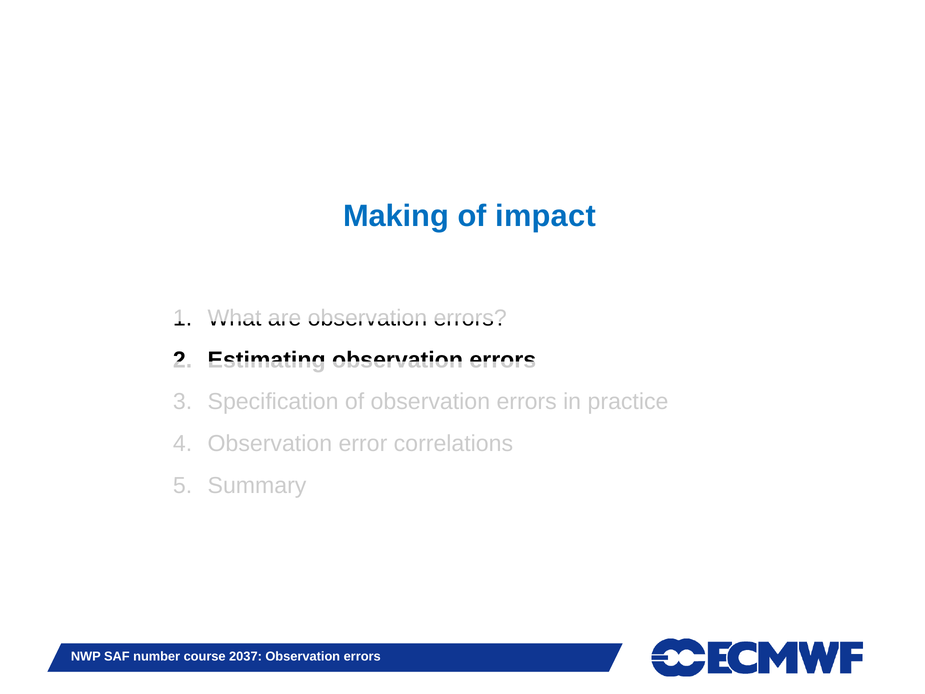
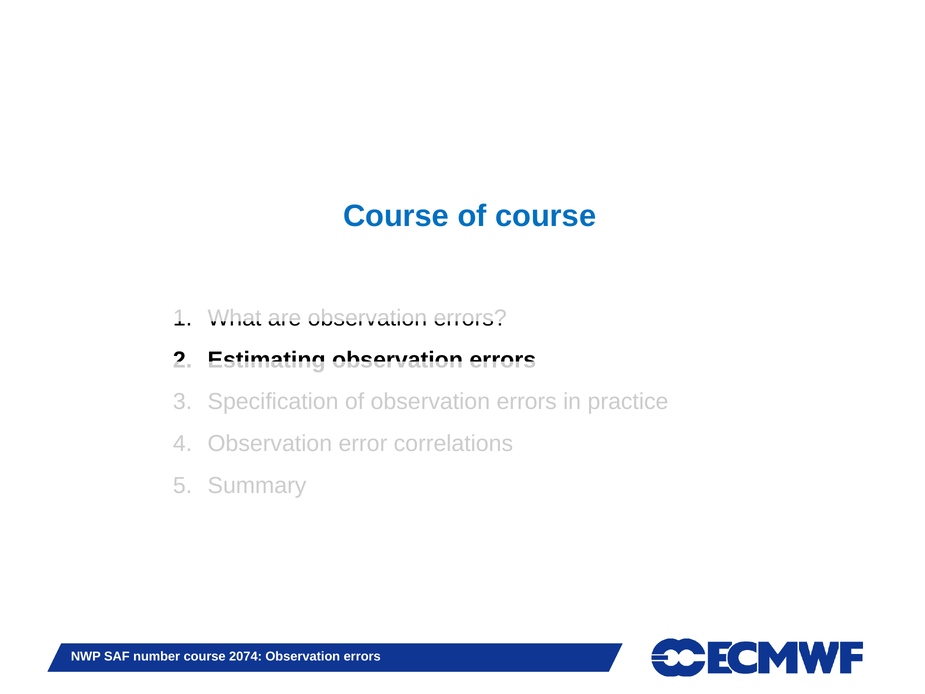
Making: Making -> Course (396, 216)
of impact: impact -> course (546, 216)
2037: 2037 -> 2074 (246, 656)
